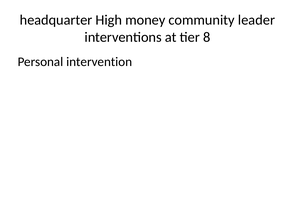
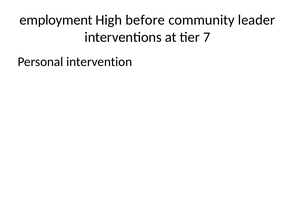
headquarter: headquarter -> employment (56, 20)
money: money -> before (145, 20)
8: 8 -> 7 (207, 37)
